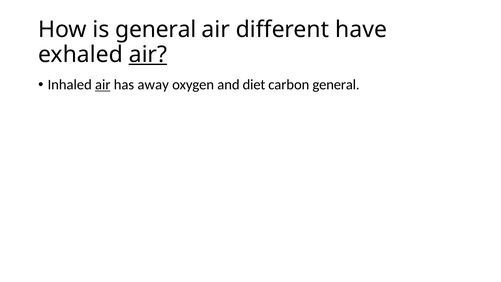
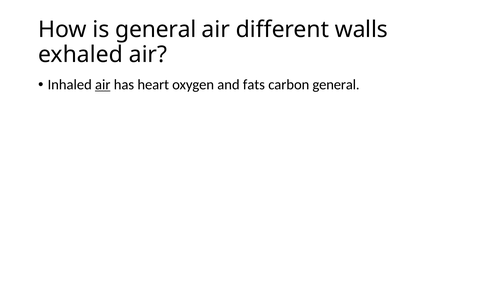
have: have -> walls (361, 30)
air underline: present -> none (148, 54)
away: away -> heart (153, 85)
diet: diet -> fats (254, 85)
